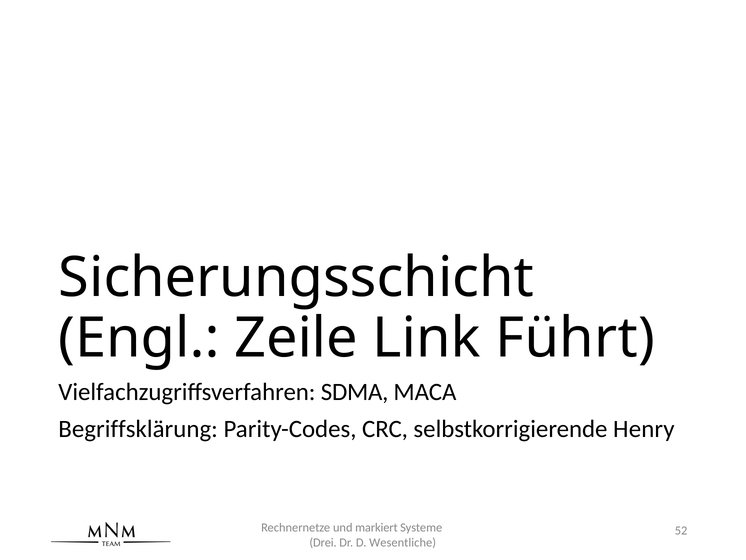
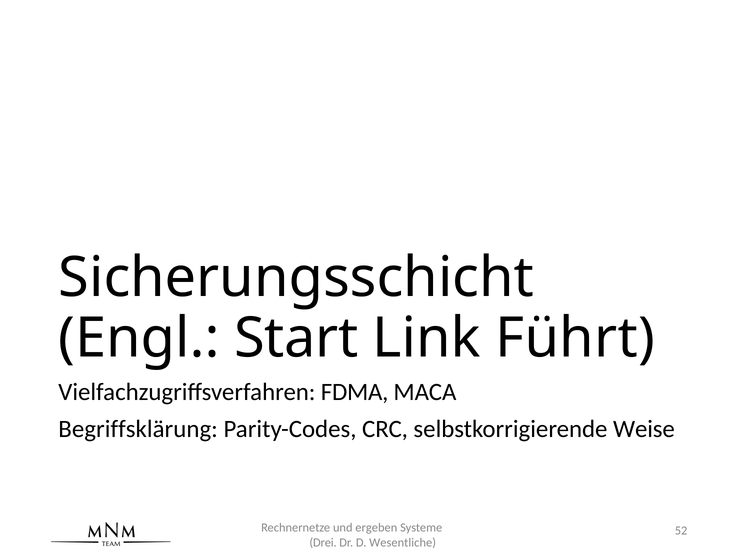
Zeile: Zeile -> Start (296, 338)
SDMA: SDMA -> FDMA (355, 391)
Henry: Henry -> Weise (644, 429)
markiert: markiert -> ergeben (376, 527)
